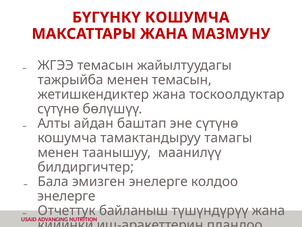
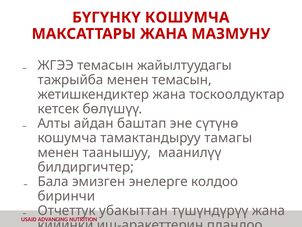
сүтүнө: сүтүнө -> кетсек (58, 109)
энелерге: энелерге -> биринчи (66, 196)
байланыш: байланыш -> убакыттан (134, 210)
